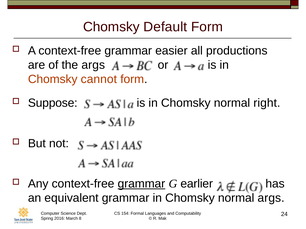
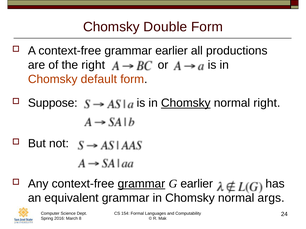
Default: Default -> Double (165, 27)
grammar easier: easier -> earlier (171, 51)
the args: args -> right (93, 65)
cannot: cannot -> default (99, 79)
Chomsky underline: none -> present (186, 103)
